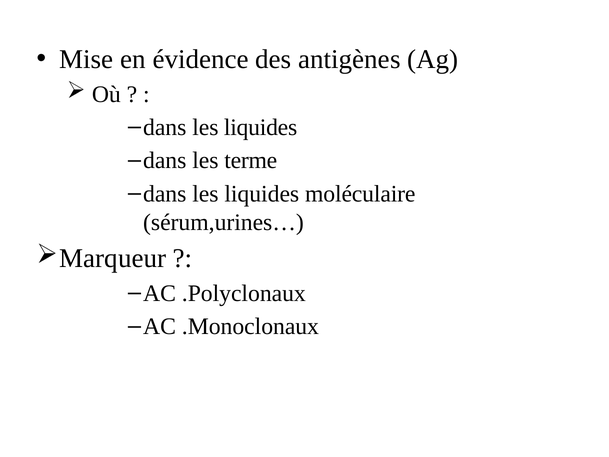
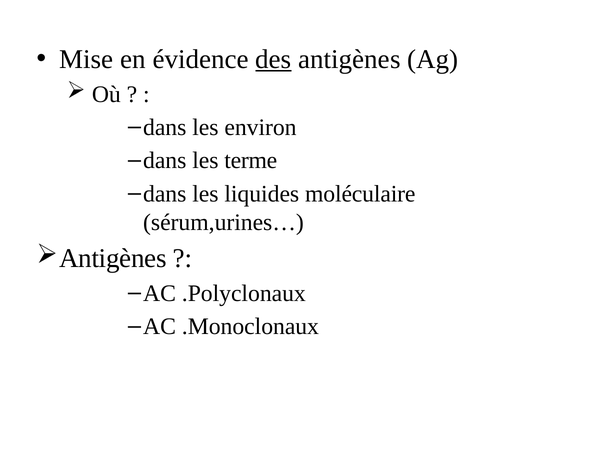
des underline: none -> present (273, 59)
liquides: liquides -> environ (260, 127)
Marqueur: Marqueur -> Antigènes (113, 258)
